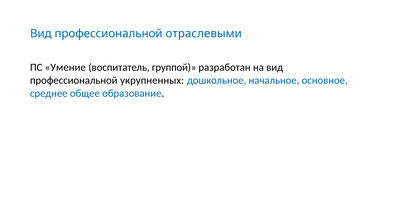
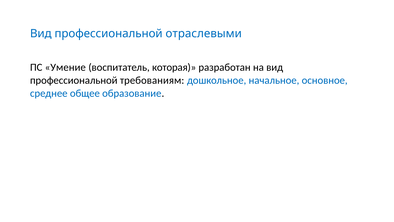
группой: группой -> которая (174, 67)
укрупненных: укрупненных -> требованиям (152, 80)
